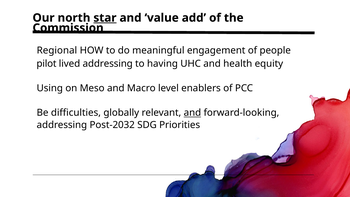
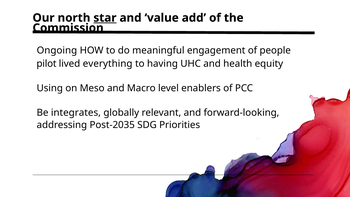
Regional: Regional -> Ongoing (57, 50)
lived addressing: addressing -> everything (108, 64)
difficulties: difficulties -> integrates (76, 113)
and underline: present -> none (192, 113)
Post-2032: Post-2032 -> Post-2035 (112, 125)
